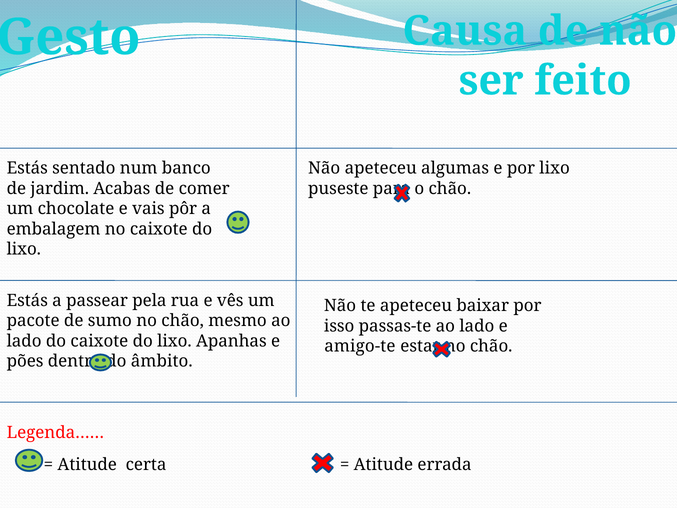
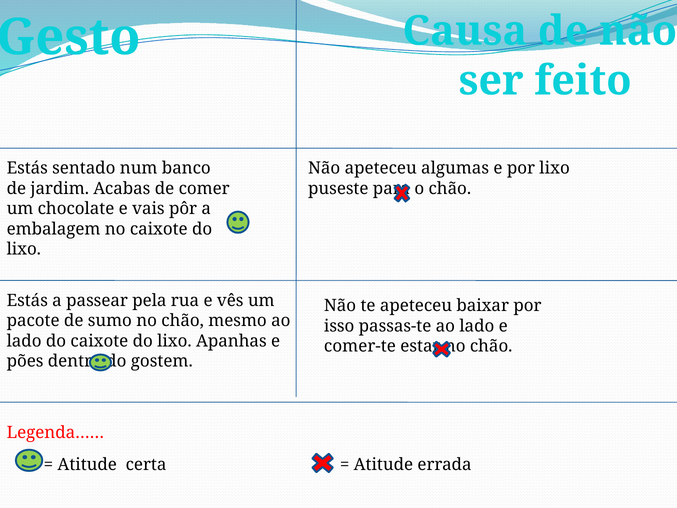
amigo-te: amigo-te -> comer-te (360, 346)
âmbito: âmbito -> gostem (162, 361)
